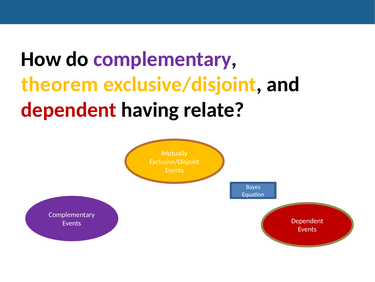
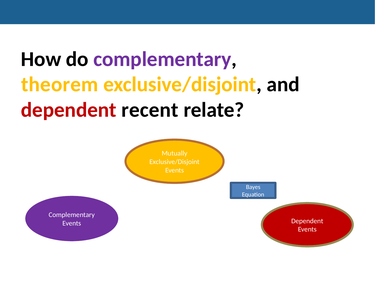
having: having -> recent (150, 110)
